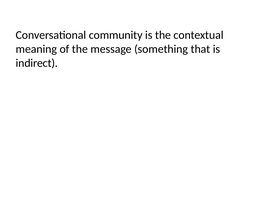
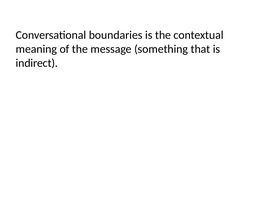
community: community -> boundaries (116, 35)
